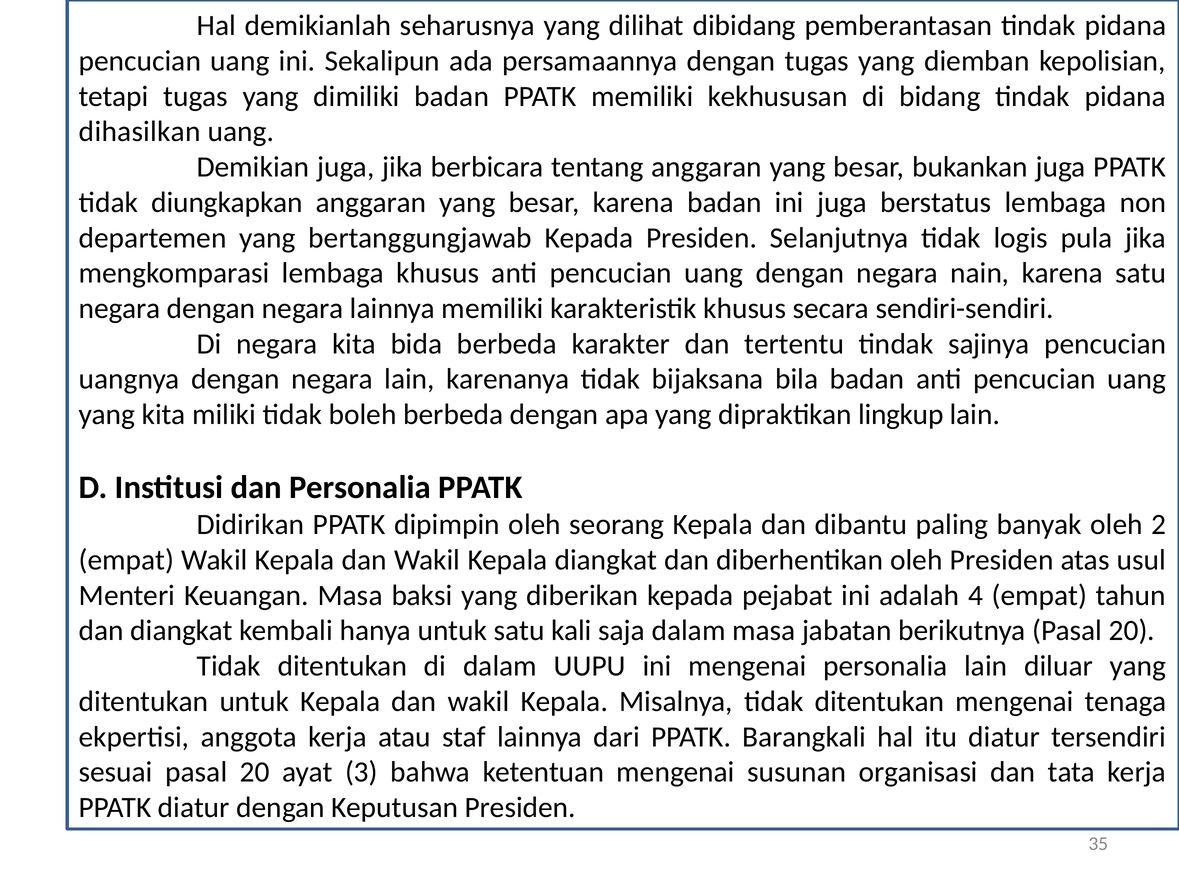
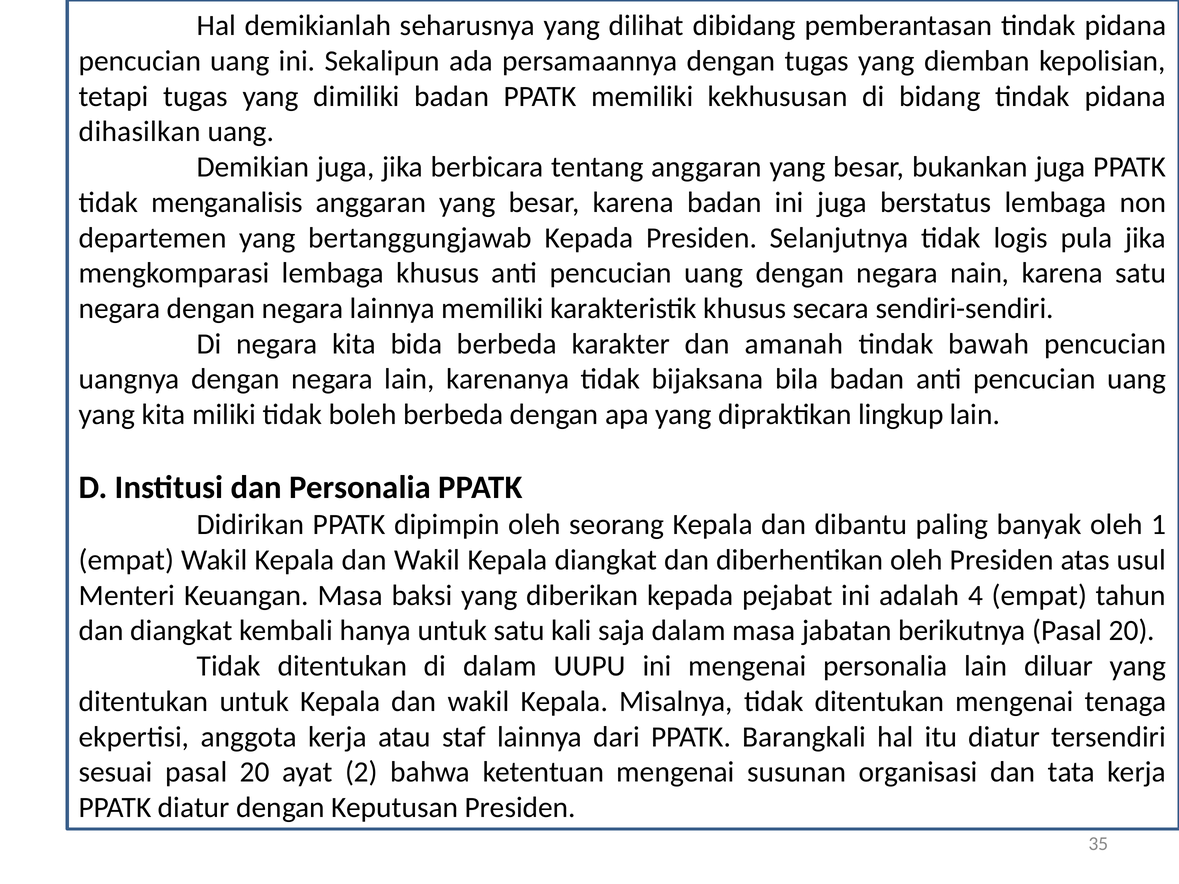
diungkapkan: diungkapkan -> menganalisis (227, 202)
tertentu: tertentu -> amanah (794, 344)
sajinya: sajinya -> bawah (989, 344)
2: 2 -> 1 (1159, 525)
3: 3 -> 2 (361, 772)
